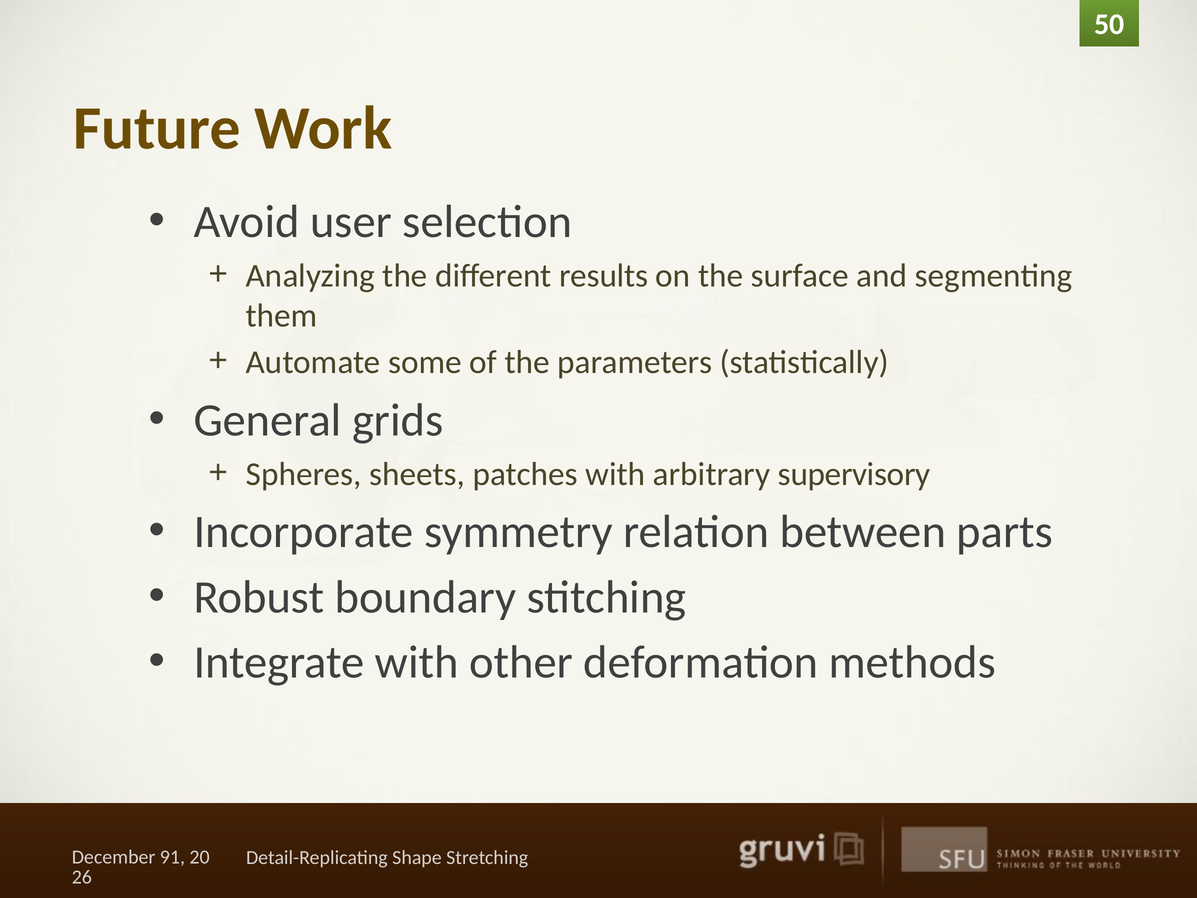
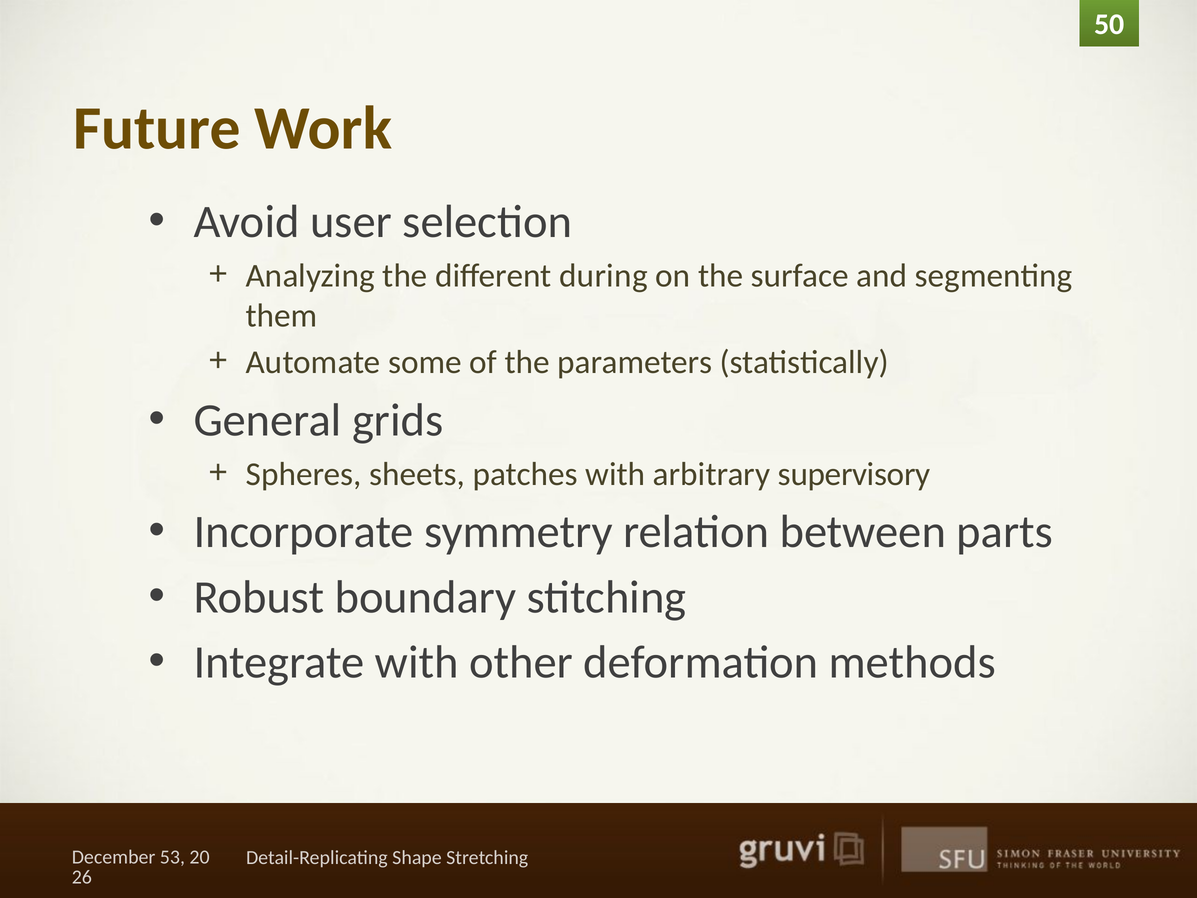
results: results -> during (603, 276)
91: 91 -> 53 (172, 857)
